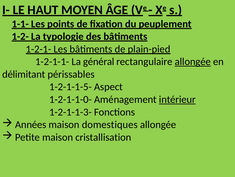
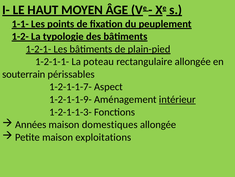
général: général -> poteau (99, 61)
allongée underline: present -> none (193, 61)
délimitant: délimitant -> souterrain (24, 74)
1-2-1-1-5-: 1-2-1-1-5- -> 1-2-1-1-7- (71, 87)
1-2-1-1-0-: 1-2-1-1-0- -> 1-2-1-1-9- (71, 99)
cristallisation: cristallisation -> exploitations (103, 137)
